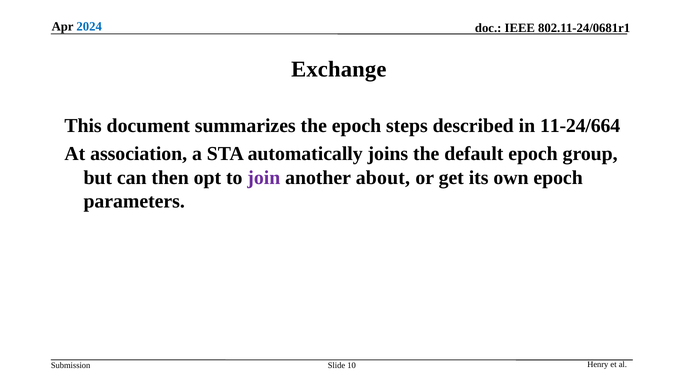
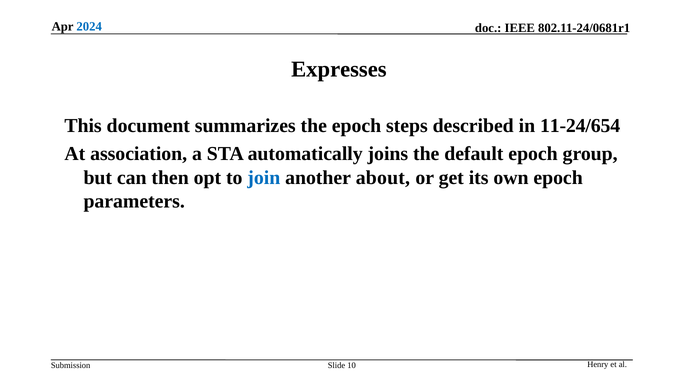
Exchange: Exchange -> Expresses (339, 69)
11-24/664: 11-24/664 -> 11-24/654 (580, 126)
join colour: purple -> blue (264, 178)
